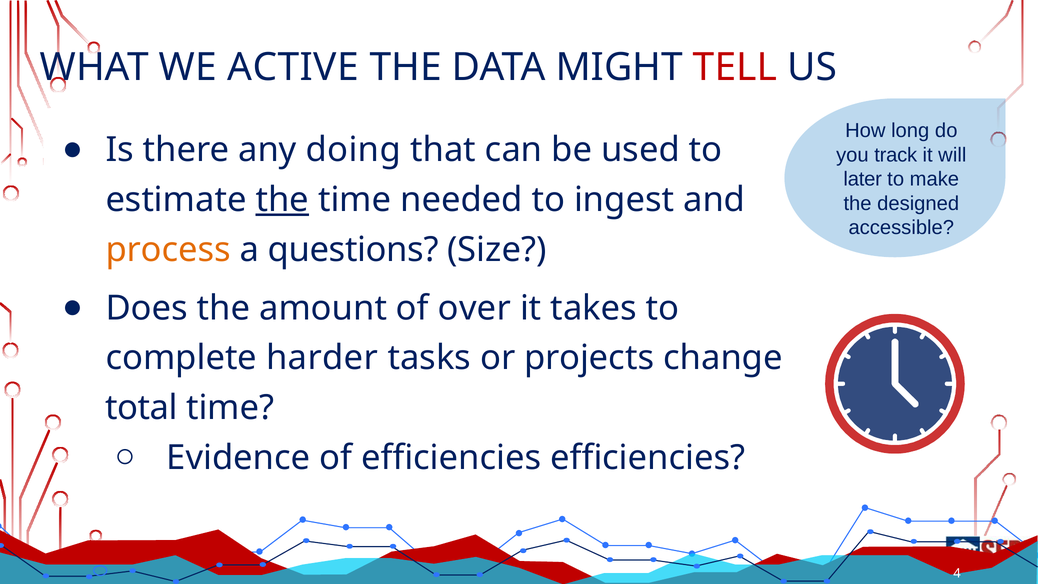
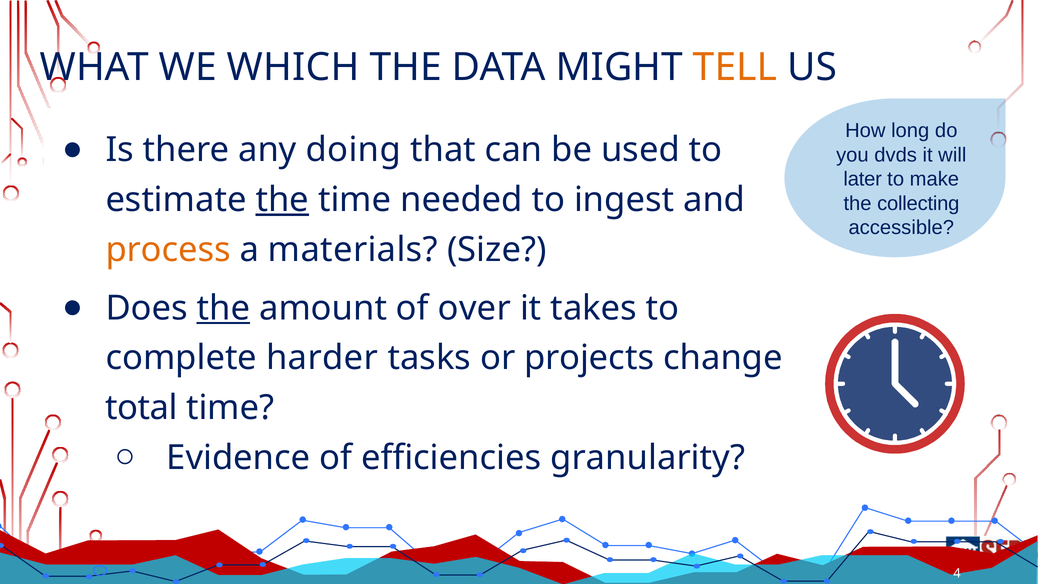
ACTIVE: ACTIVE -> WHICH (293, 67)
TELL colour: red -> orange (735, 67)
track: track -> dvds (896, 155)
designed: designed -> collecting (918, 203)
questions: questions -> materials (353, 250)
the underline: none -> present (223, 308)
efficiencies efficiencies: efficiencies -> granularity (648, 458)
